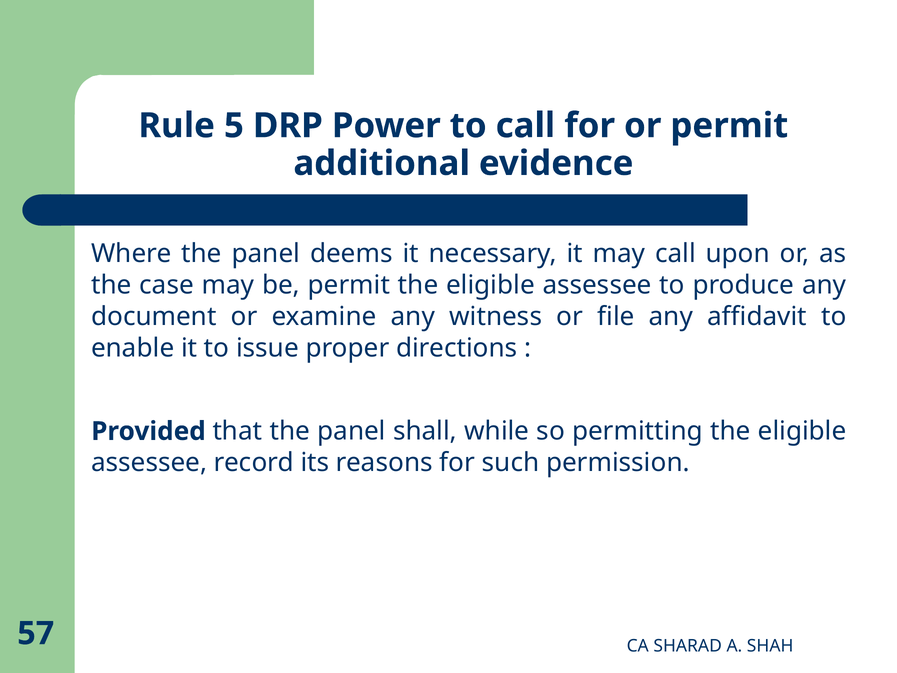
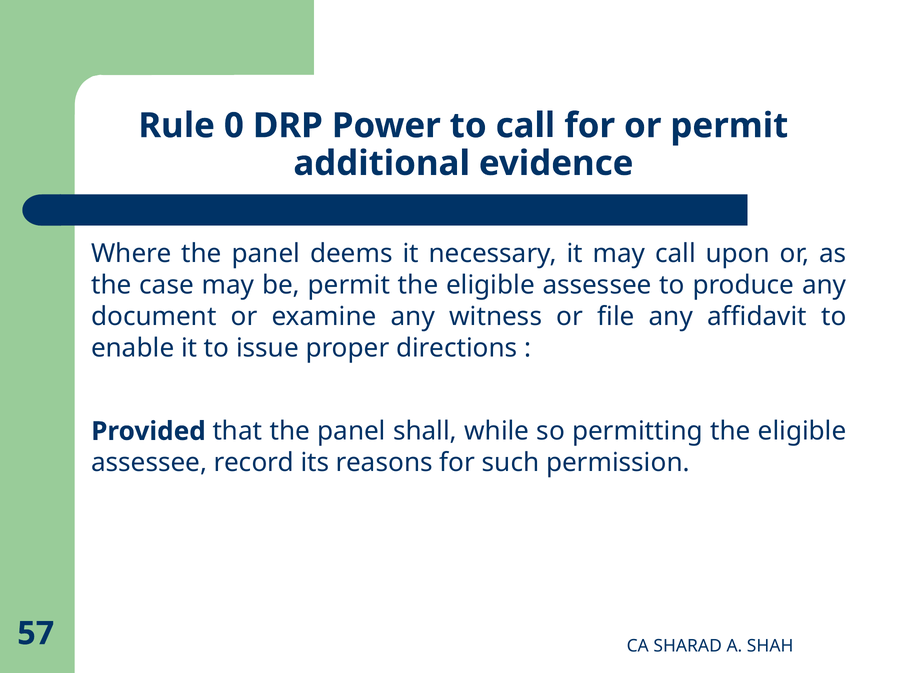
5: 5 -> 0 (234, 126)
